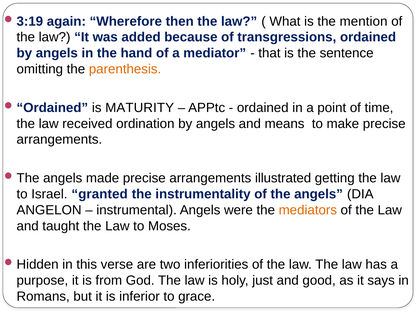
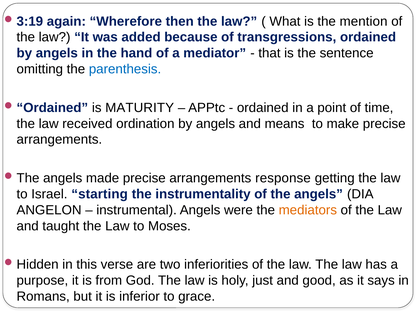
parenthesis colour: orange -> blue (125, 69)
illustrated: illustrated -> response (283, 178)
granted: granted -> starting (100, 194)
